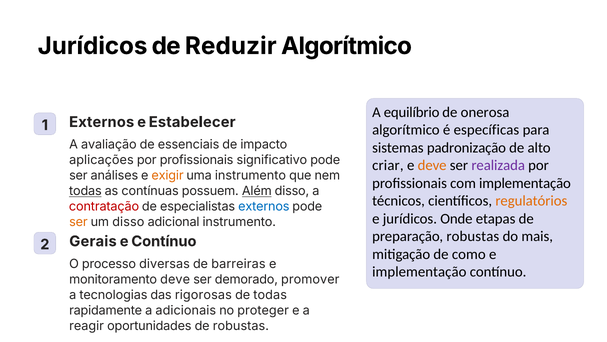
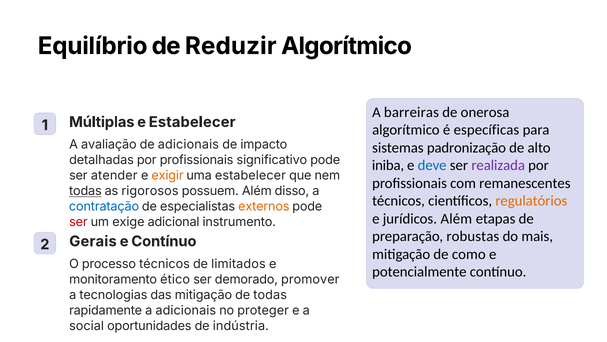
Jurídicos: Jurídicos -> Equilíbrio (93, 46)
equilíbrio: equilíbrio -> barreiras (411, 112)
1 Externos: Externos -> Múltiplas (102, 122)
de essenciais: essenciais -> adicionais (188, 144)
aplicações: aplicações -> detalhadas (102, 160)
criar: criar -> iniba (388, 165)
deve colour: orange -> blue (432, 165)
análises: análises -> atender (114, 175)
uma instrumento: instrumento -> estabelecer (250, 175)
com implementação: implementação -> remanescentes (525, 183)
contínuas: contínuas -> rigorosos (150, 191)
Além underline: present -> none (257, 191)
contratação colour: red -> blue (104, 206)
externos colour: blue -> orange (264, 206)
jurídicos Onde: Onde -> Além (456, 218)
ser colour: orange -> red (78, 222)
um disso: disso -> exige (128, 222)
processo diversas: diversas -> técnicos (165, 263)
barreiras: barreiras -> limitados (238, 263)
implementação: implementação -> potencialmente (419, 271)
monitoramento deve: deve -> ético (175, 279)
das rigorosas: rigorosas -> mitigação (203, 294)
reagir: reagir -> social (87, 326)
de robustas: robustas -> indústria (241, 326)
